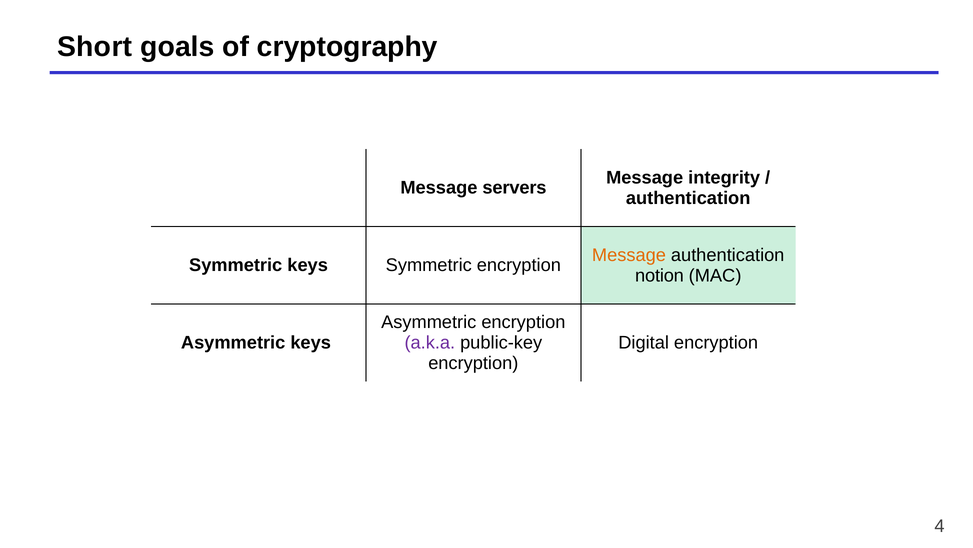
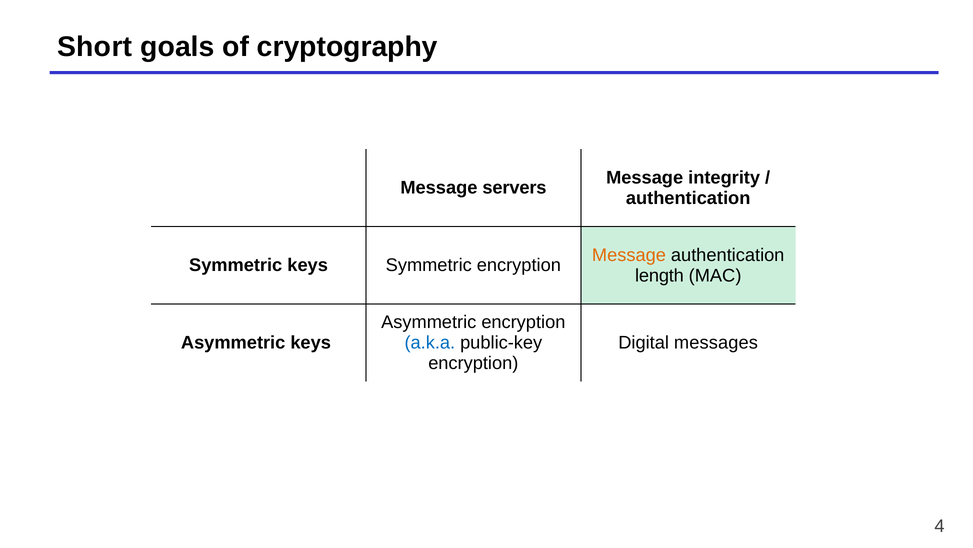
notion: notion -> length (659, 275)
a.k.a colour: purple -> blue (430, 342)
Digital encryption: encryption -> messages (716, 342)
